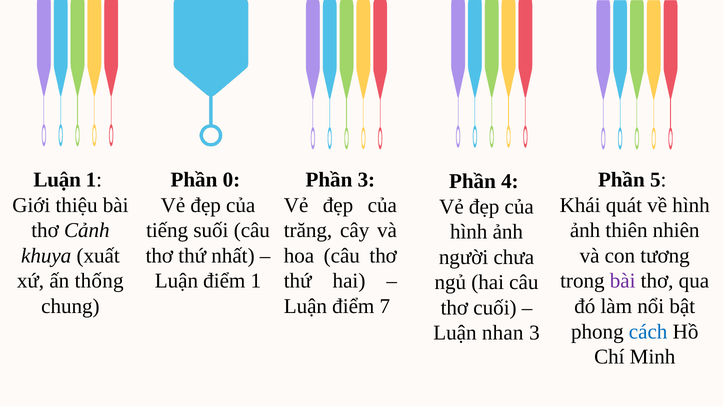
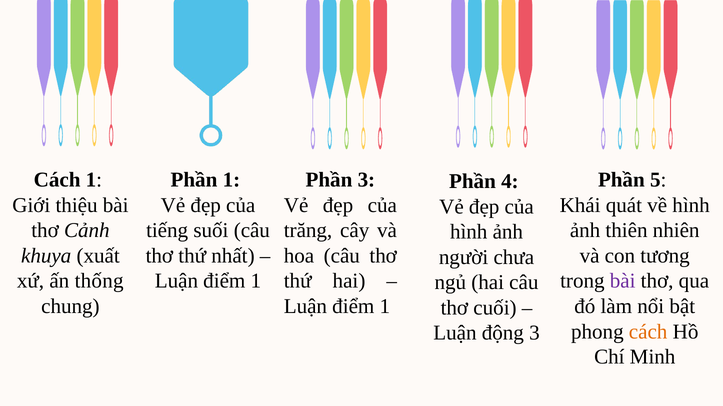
Luận: Luận -> Cách (57, 180)
Phần 0: 0 -> 1 (231, 180)
7: 7 -> 1 (385, 307)
cách colour: blue -> orange (648, 332)
nhan: nhan -> động (503, 334)
